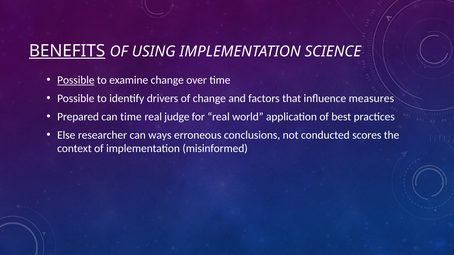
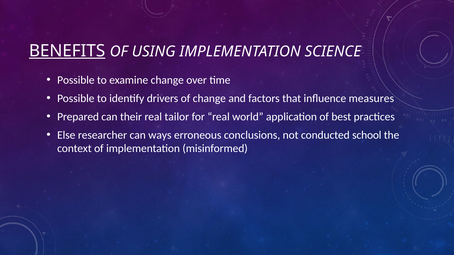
Possible underline: present -> none (76, 80)
can time: time -> their (131, 117)
judge: judge -> tailor (177, 117)
scores: scores -> school (367, 135)
